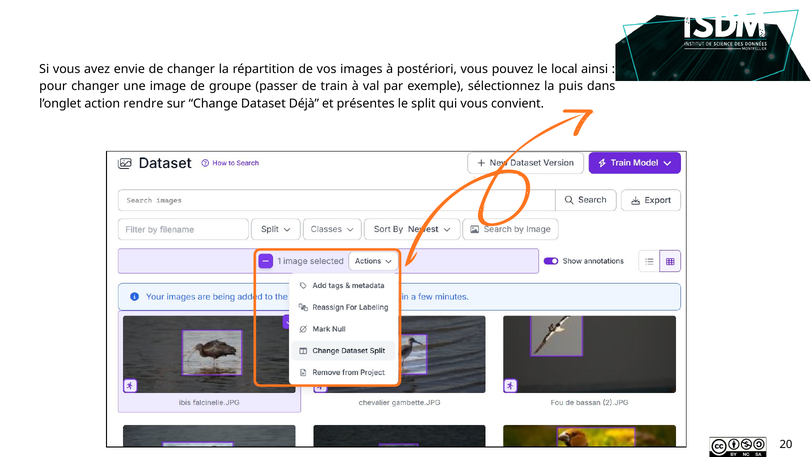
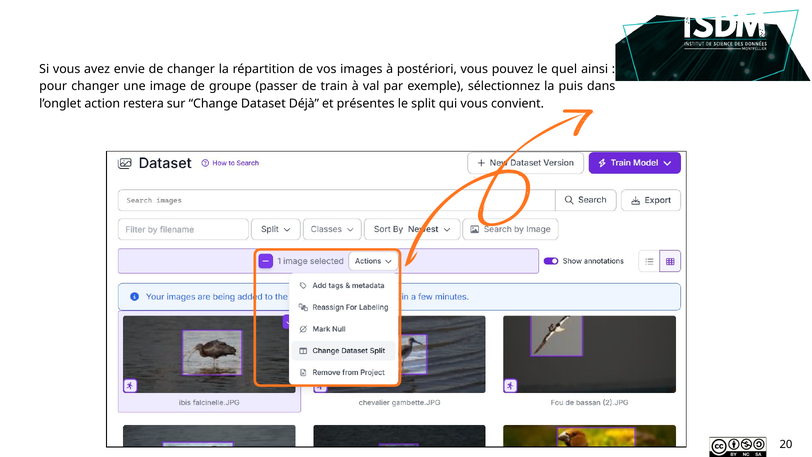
local: local -> quel (564, 69)
rendre: rendre -> restera (143, 104)
